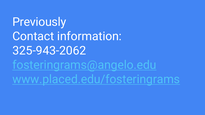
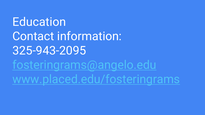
Previously: Previously -> Education (39, 22)
325-943-2062: 325-943-2062 -> 325-943-2095 (49, 51)
